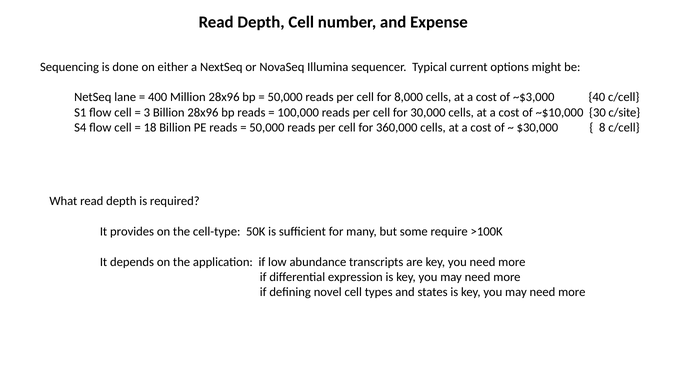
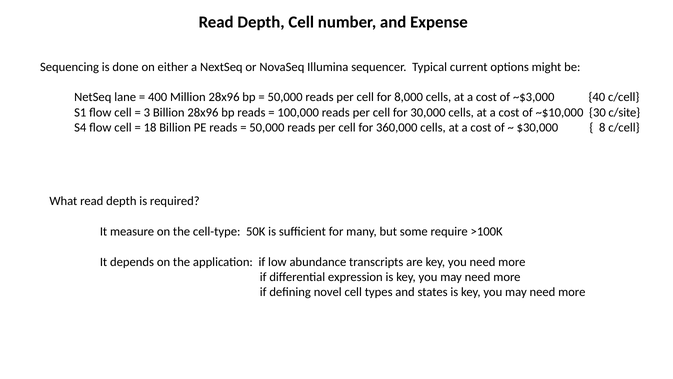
provides: provides -> measure (132, 231)
